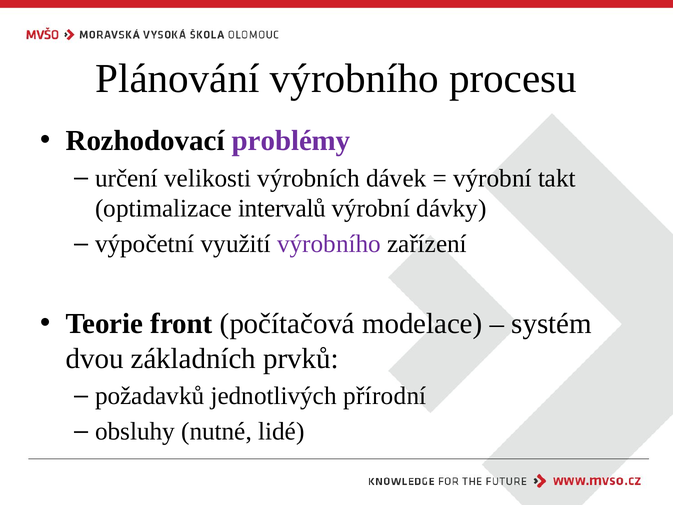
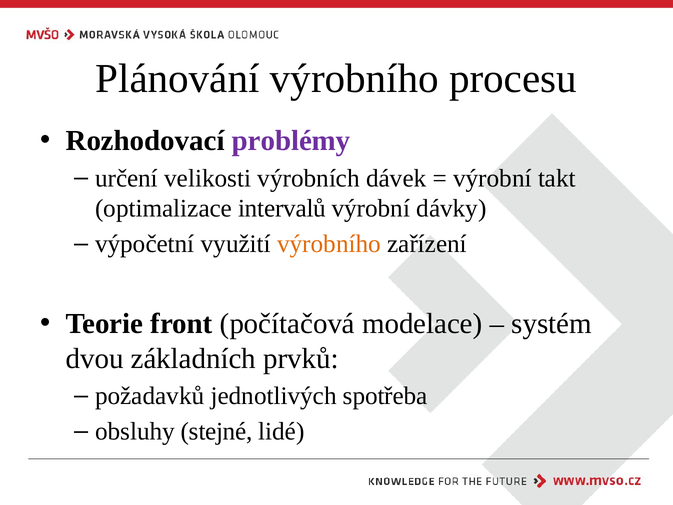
výrobního colour: purple -> orange (329, 244)
přírodní: přírodní -> spotřeba (385, 396)
nutné: nutné -> stejné (217, 431)
